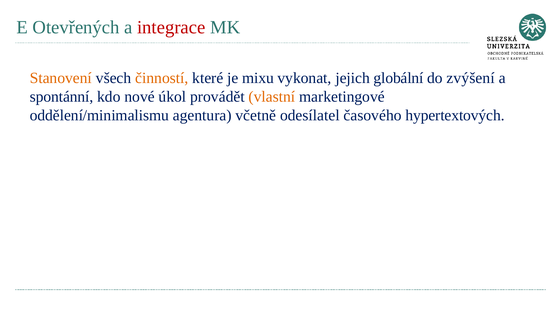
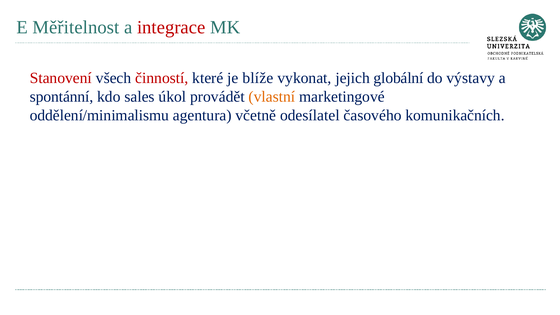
Otevřených: Otevřených -> Měřitelnost (76, 27)
Stanovení colour: orange -> red (61, 78)
činností colour: orange -> red (162, 78)
mixu: mixu -> blíže (258, 78)
zvýšení: zvýšení -> výstavy (471, 78)
nové: nové -> sales (140, 97)
hypertextových: hypertextových -> komunikačních (455, 115)
